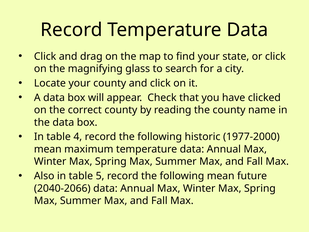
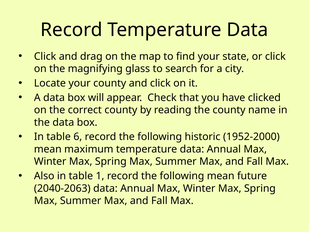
4: 4 -> 6 (78, 137)
1977-2000: 1977-2000 -> 1952-2000 (251, 137)
5: 5 -> 1 (100, 176)
2040-2066: 2040-2066 -> 2040-2063 (62, 188)
